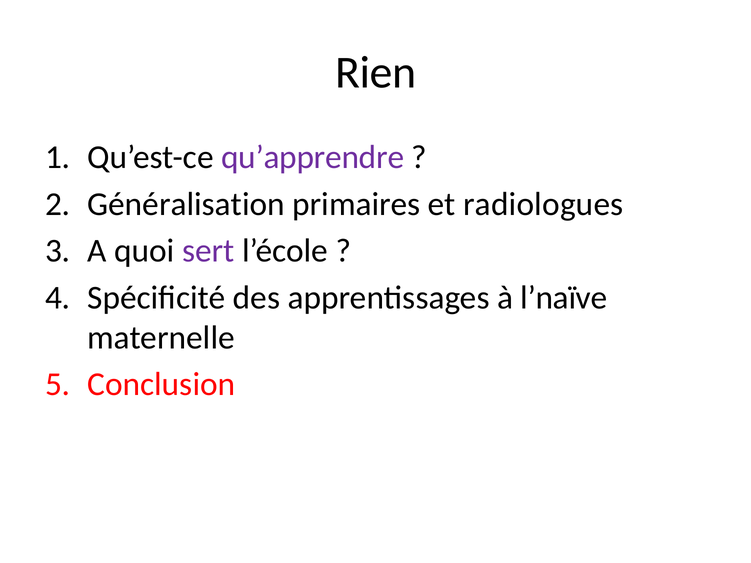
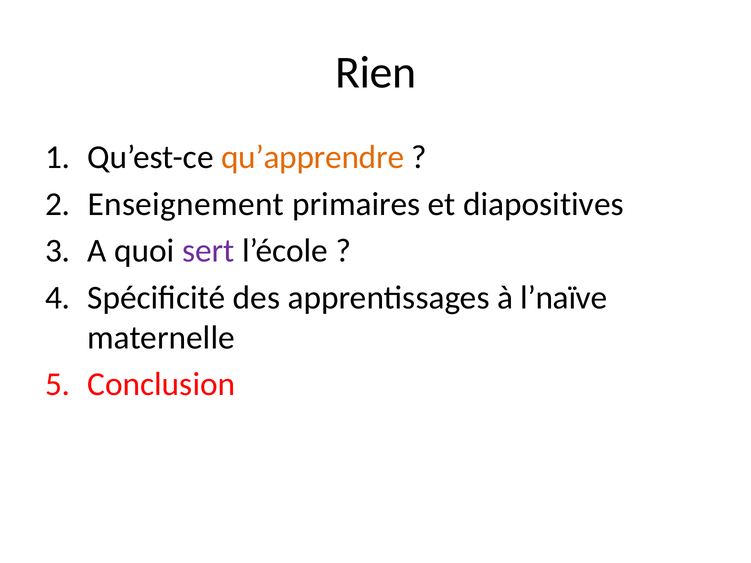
qu’apprendre colour: purple -> orange (313, 158)
Généralisation: Généralisation -> Enseignement (186, 204)
radiologues: radiologues -> diapositives (543, 204)
